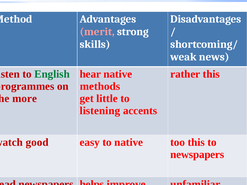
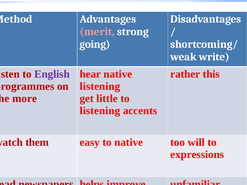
skills: skills -> going (95, 44)
news: news -> write (214, 57)
English colour: green -> purple (52, 74)
methods: methods -> listening (100, 86)
good: good -> them (37, 143)
too this: this -> will (196, 143)
newspapers: newspapers -> expressions (197, 155)
